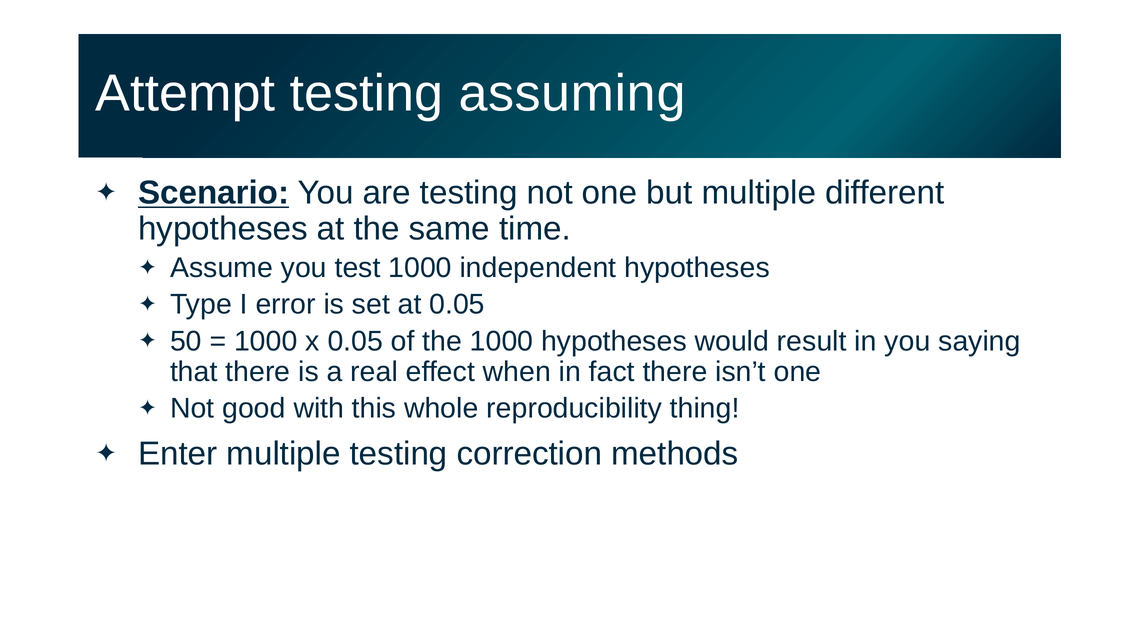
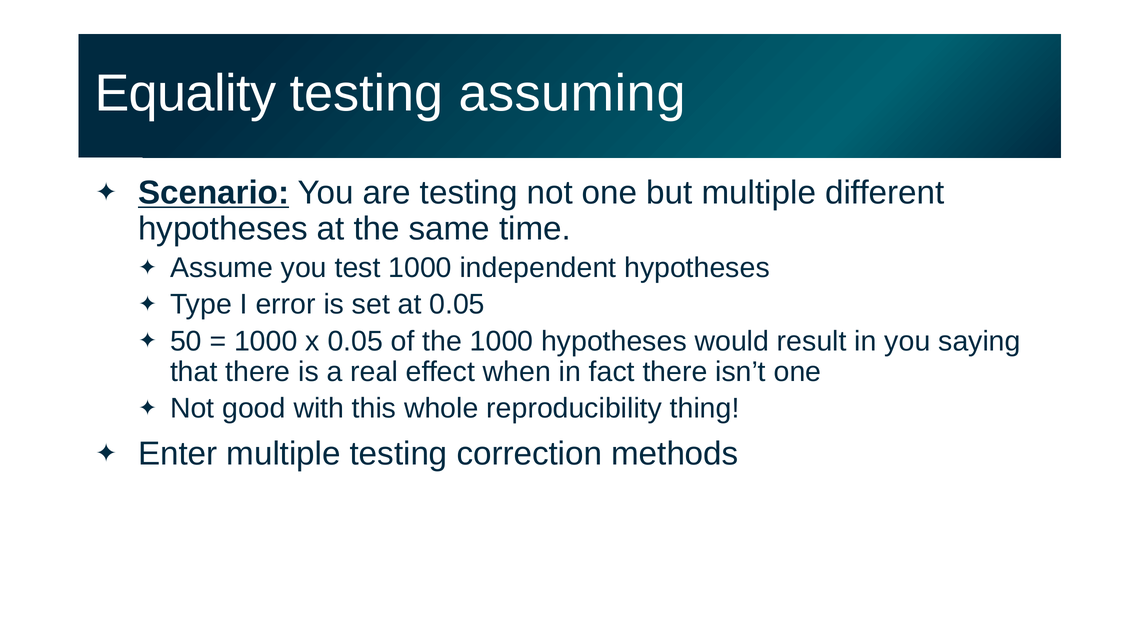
Attempt: Attempt -> Equality (186, 94)
